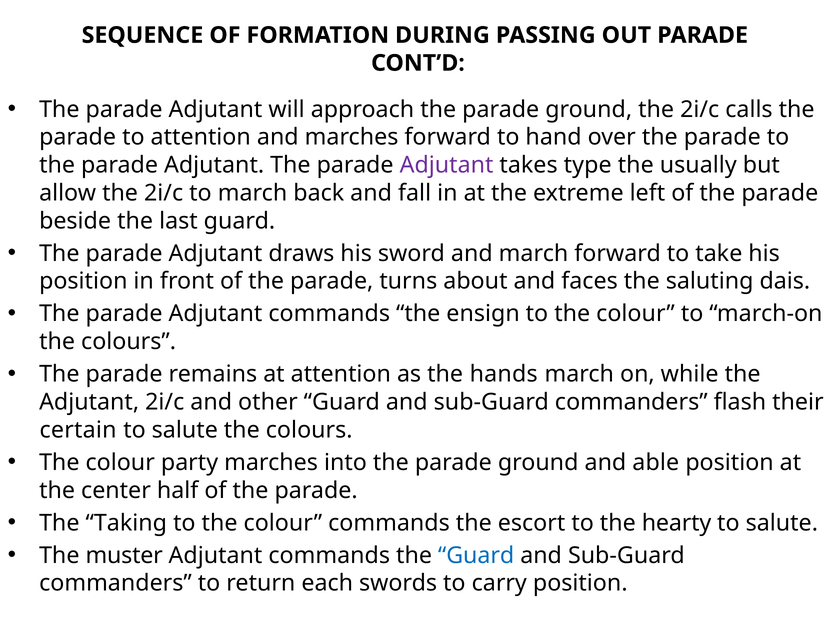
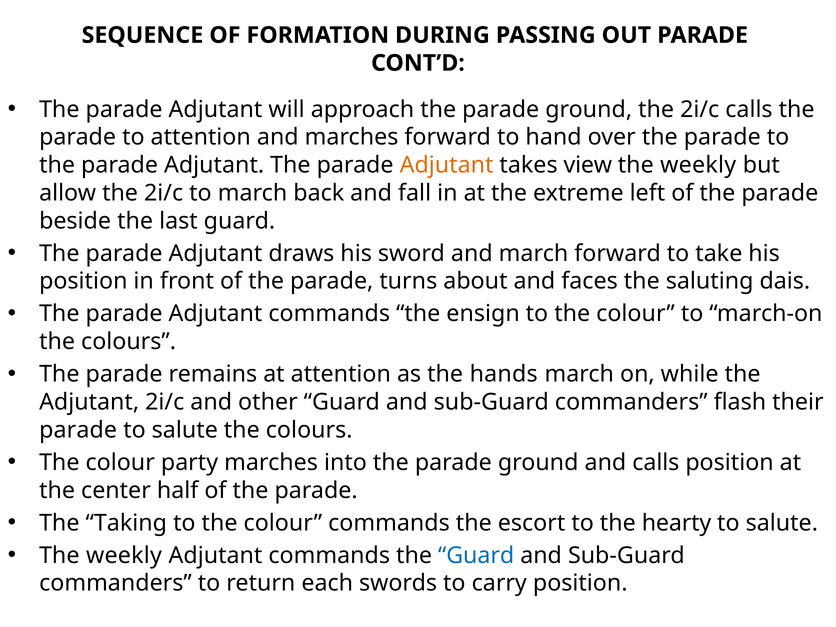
Adjutant colour: purple -> orange (447, 165)
type: type -> view (588, 165)
usually: usually -> weekly (698, 165)
certain: certain -> parade (78, 430)
and able: able -> calls (656, 462)
muster: muster -> weekly (124, 555)
